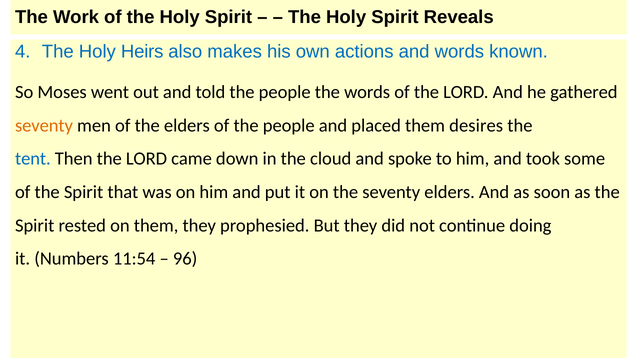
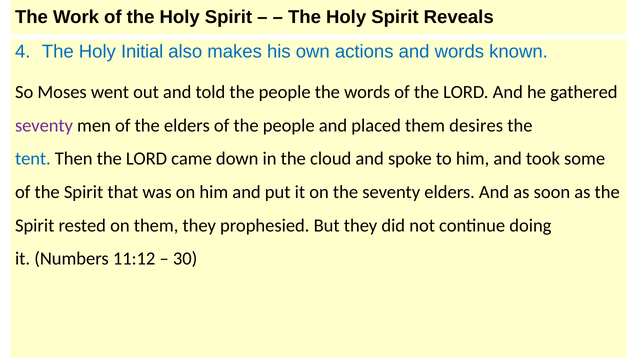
Heirs: Heirs -> Initial (142, 52)
seventy colour: orange -> purple (44, 125)
11:54: 11:54 -> 11:12 (134, 259)
96: 96 -> 30 (185, 259)
